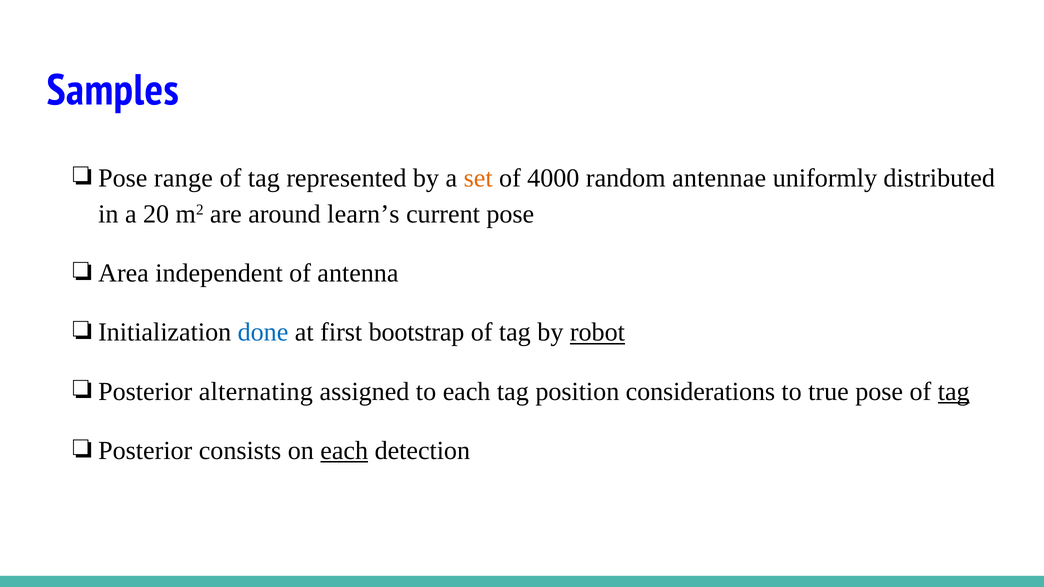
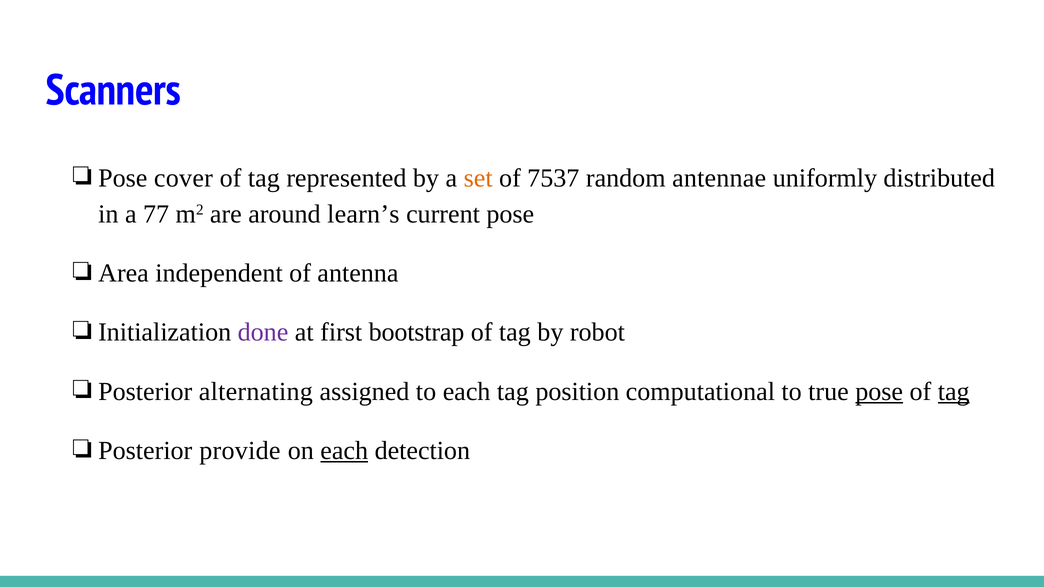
Samples: Samples -> Scanners (113, 90)
range: range -> cover (183, 178)
4000: 4000 -> 7537 (553, 178)
20: 20 -> 77 (156, 214)
done colour: blue -> purple (263, 332)
robot underline: present -> none (597, 332)
considerations: considerations -> computational (700, 392)
pose underline: none -> present (879, 392)
consists: consists -> provide (240, 451)
